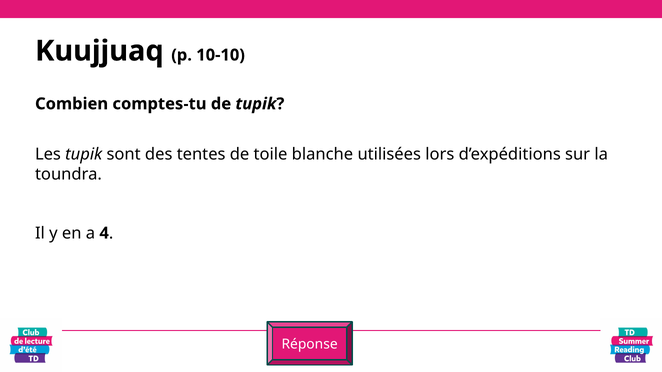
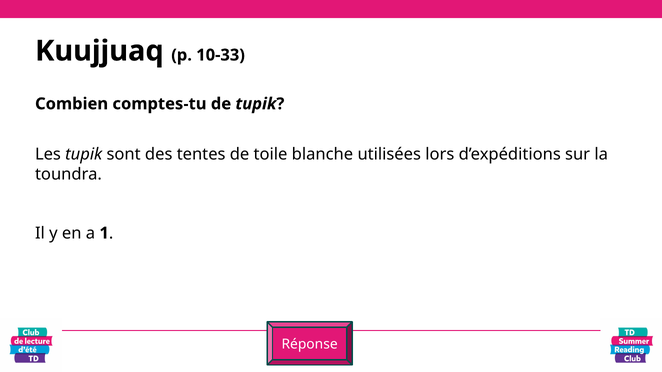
10-10: 10-10 -> 10-33 (221, 55)
4: 4 -> 1 (104, 233)
